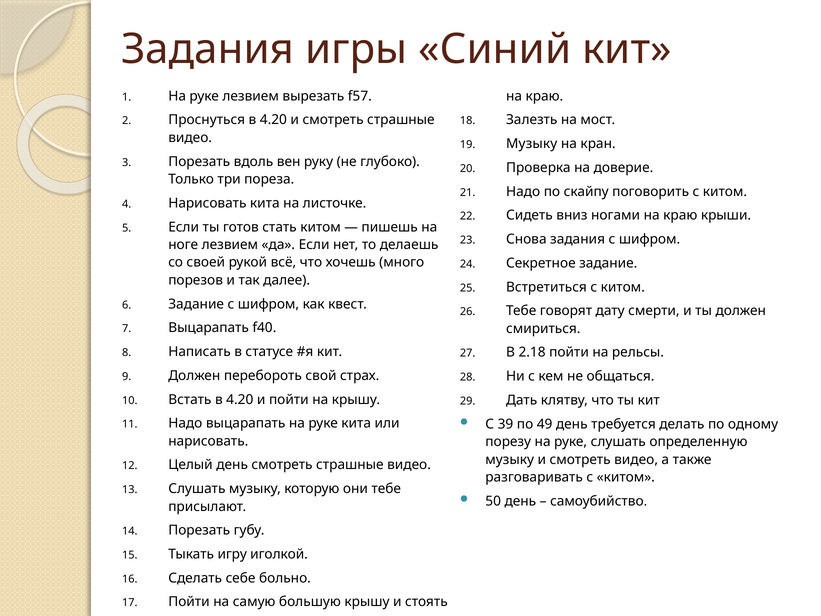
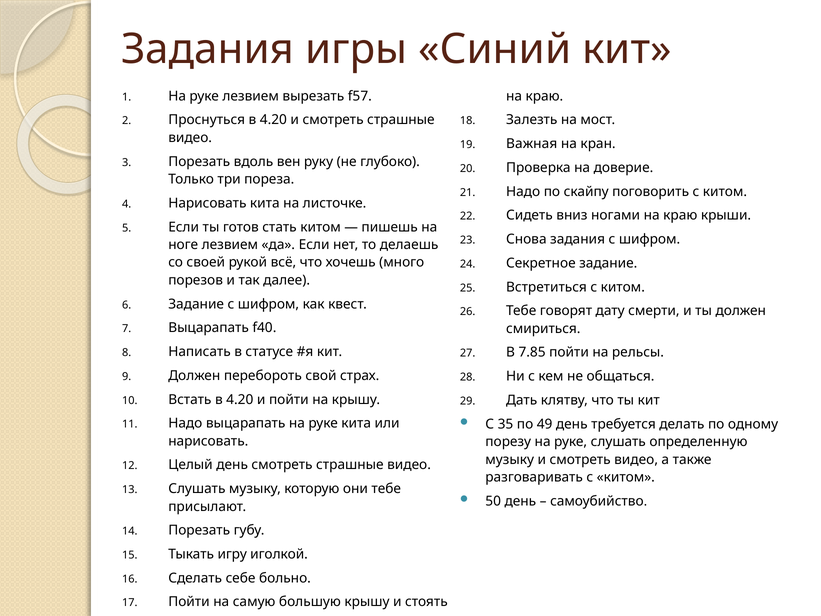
Музыку: Музыку -> Важная (532, 144)
2.18: 2.18 -> 7.85 (532, 352)
39: 39 -> 35 (505, 424)
